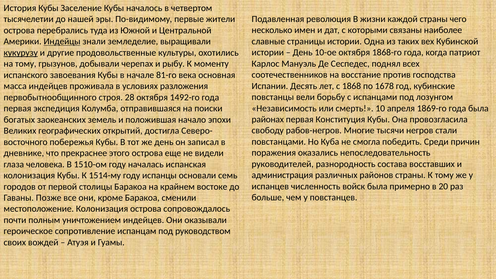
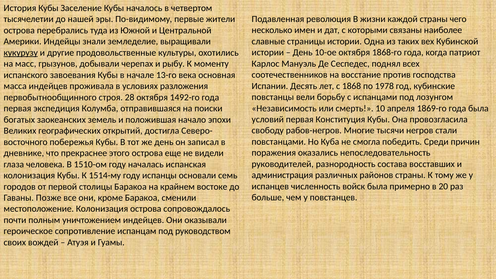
Индейцы underline: present -> none (62, 42)
на тому: тому -> масс (26, 64)
81-го: 81-го -> 13-го (166, 75)
1678: 1678 -> 1978 (384, 86)
районах: районах -> условий (268, 119)
